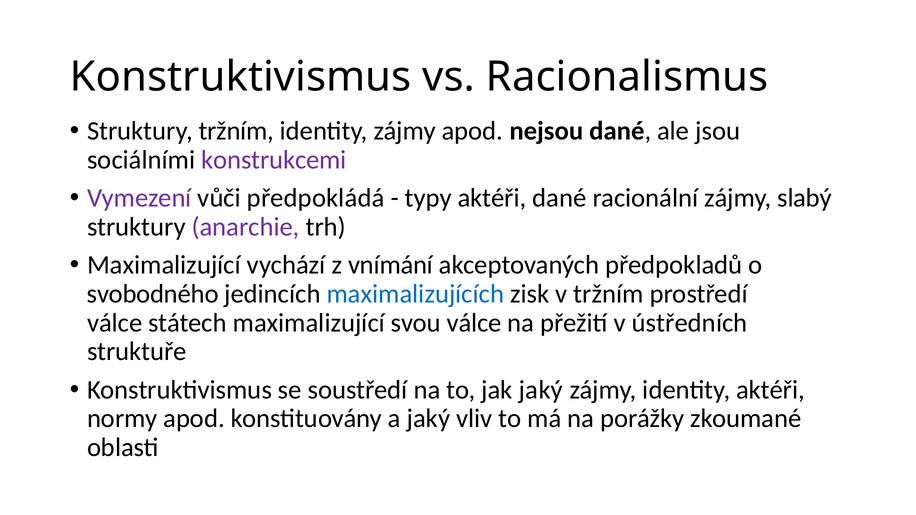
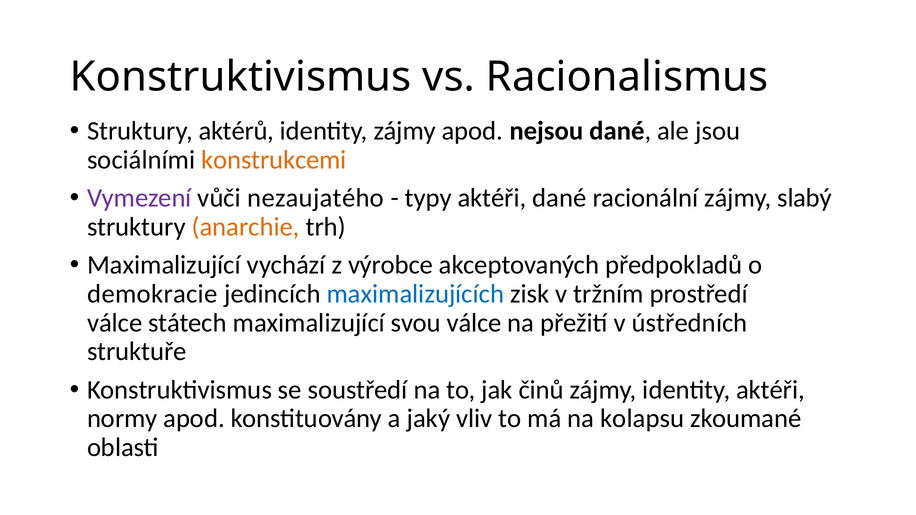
Struktury tržním: tržním -> aktérů (236, 131)
konstrukcemi colour: purple -> orange (274, 160)
předpokládá: předpokládá -> nezaujatého (316, 198)
anarchie colour: purple -> orange (246, 227)
vnímání: vnímání -> výrobce (391, 265)
svobodného: svobodného -> demokracie (152, 294)
jak jaký: jaký -> činů (541, 390)
porážky: porážky -> kolapsu (642, 419)
